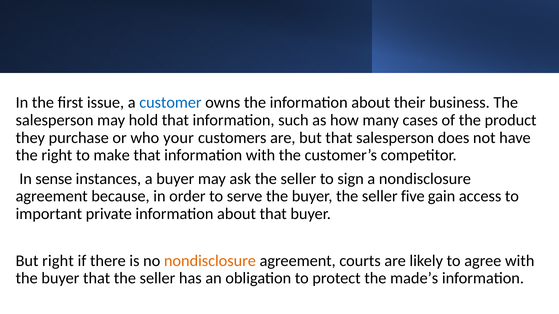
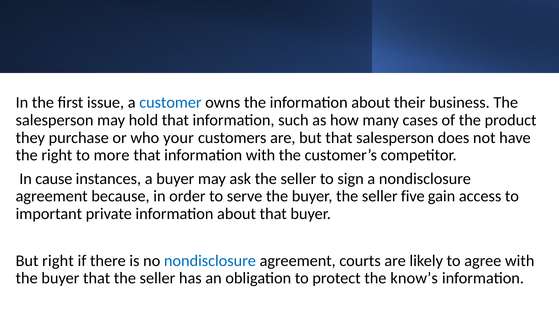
make: make -> more (112, 155)
sense: sense -> cause (54, 179)
nondisclosure colour: orange -> blue (210, 261)
made’s: made’s -> know’s (414, 279)
